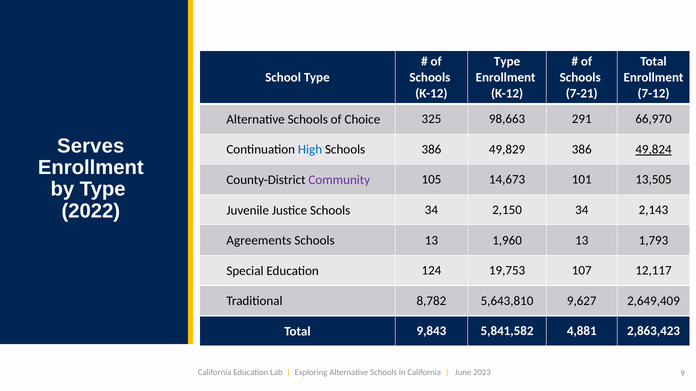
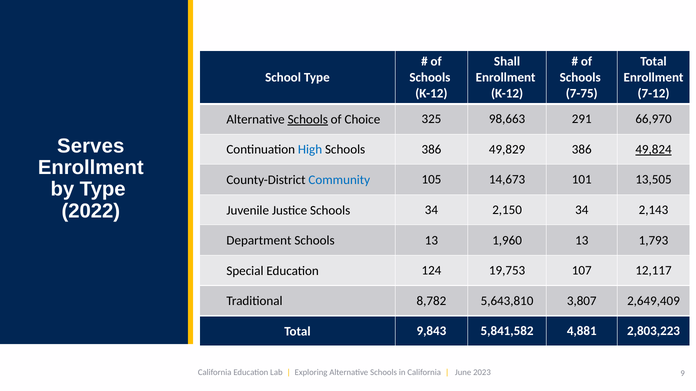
Type: Type -> Shall (507, 62)
7-21: 7-21 -> 7-75 (582, 94)
Schools underline: none -> present (308, 120)
Community colour: purple -> blue (339, 180)
Agreements: Agreements -> Department (259, 241)
9,627: 9,627 -> 3,807 (582, 301)
2,863,423: 2,863,423 -> 2,803,223 (654, 331)
